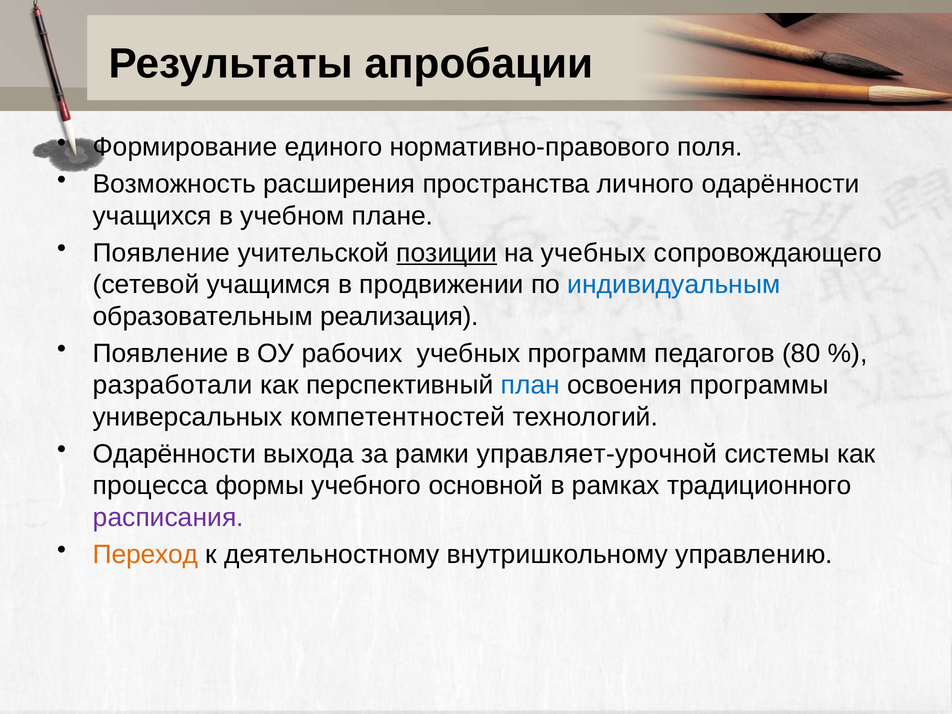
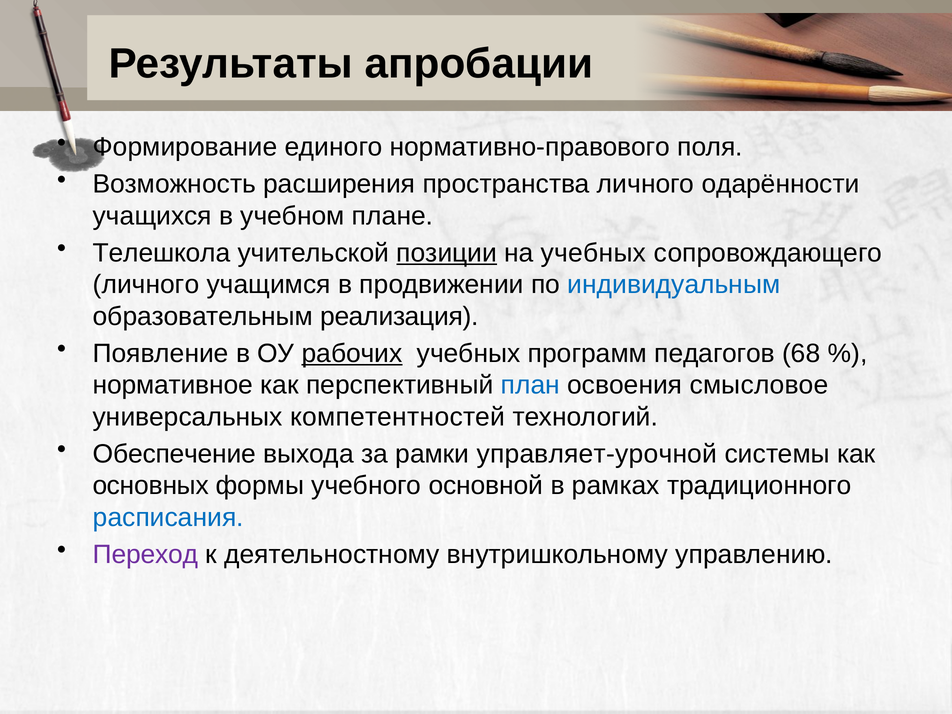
Появление: Появление -> Телешкола (162, 253)
сетевой: сетевой -> личного (146, 285)
рабочих underline: none -> present (352, 353)
80: 80 -> 68 (801, 353)
разработали: разработали -> нормативное (173, 385)
программы: программы -> смысловое (759, 385)
Одарённости: Одарённости -> Обеспечение (174, 454)
процесса: процесса -> основных (151, 486)
расписания colour: purple -> blue (168, 517)
Переход colour: orange -> purple (145, 554)
